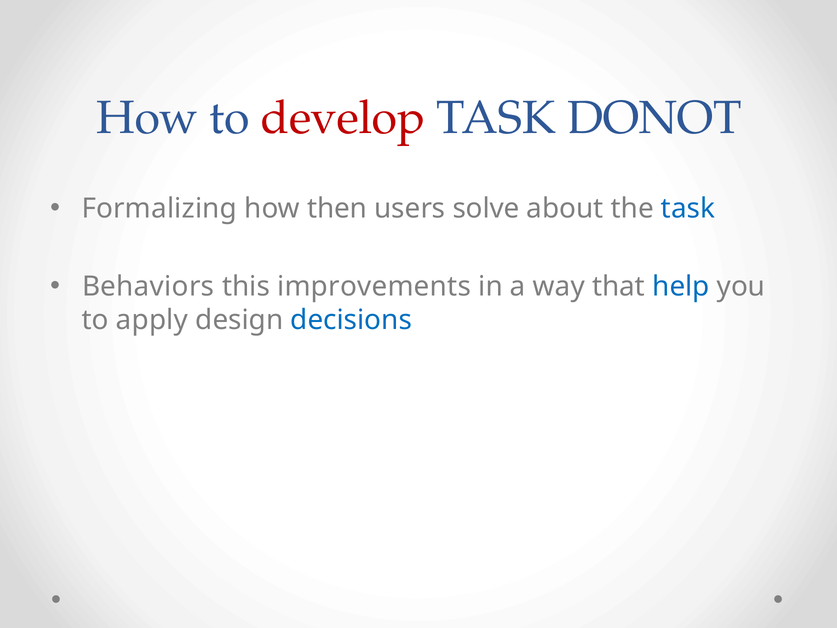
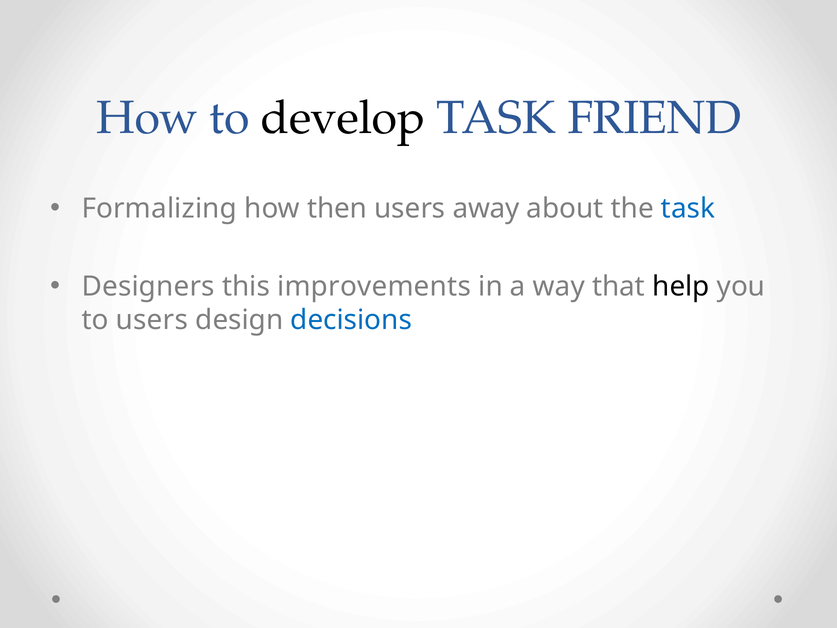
develop colour: red -> black (343, 118)
DONOT: DONOT -> FRIEND (654, 118)
solve: solve -> away (486, 208)
Behaviors: Behaviors -> Designers (148, 287)
help colour: blue -> black (681, 287)
to apply: apply -> users (152, 320)
